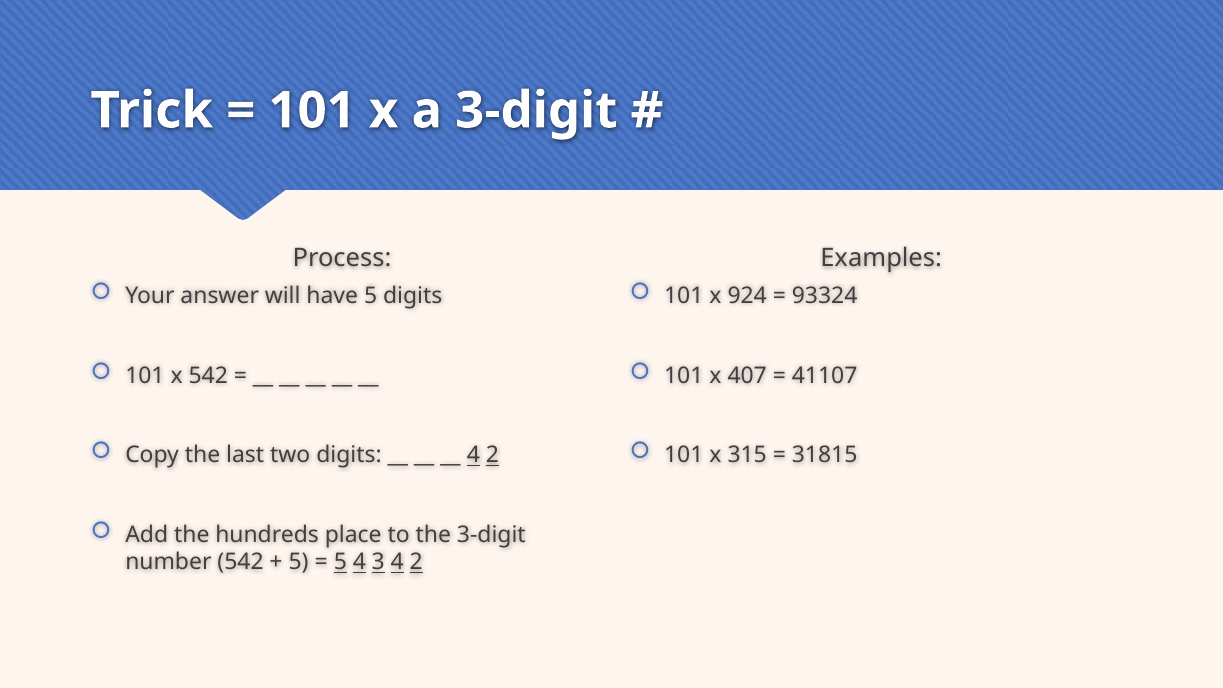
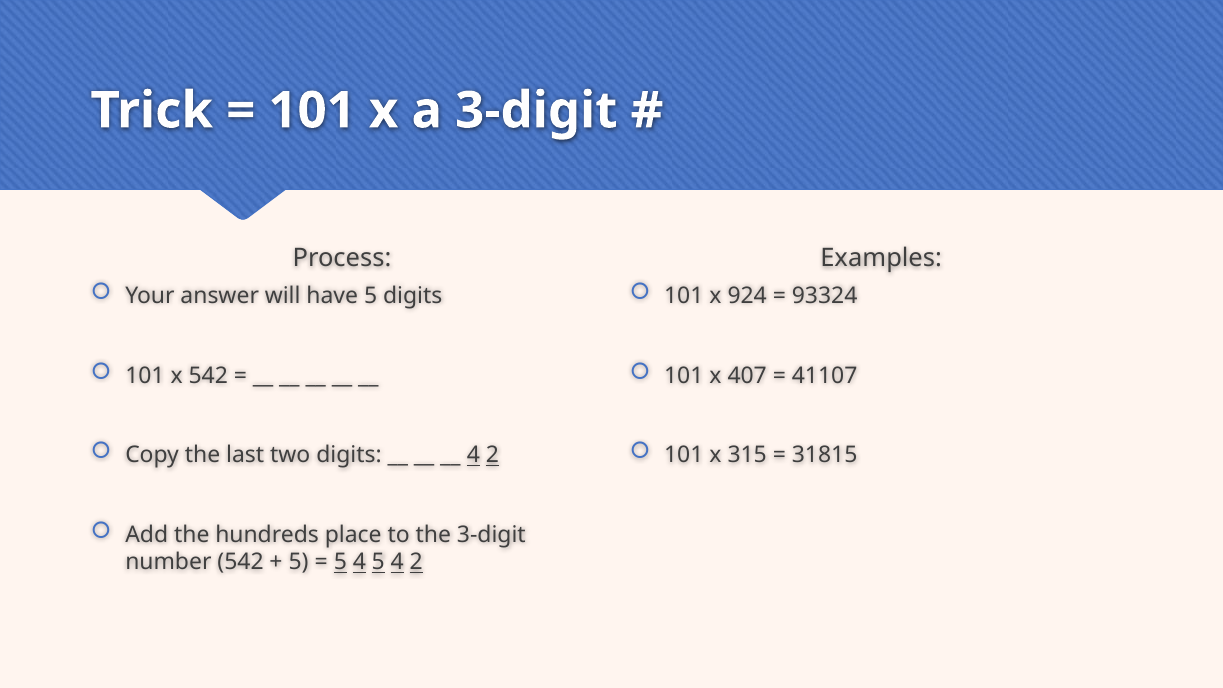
4 3: 3 -> 5 (378, 562)
